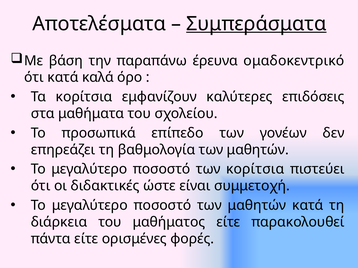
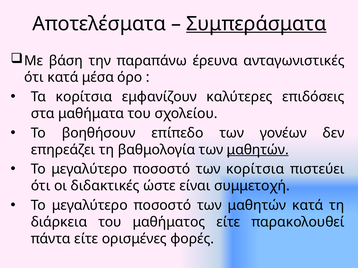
ομαδοκεντρικό: ομαδοκεντρικό -> ανταγωνιστικές (294, 61)
καλά: καλά -> μέσα (98, 78)
προσωπικά: προσωπικά -> βοηθήσουν (99, 133)
μαθητών underline: none -> present (258, 150)
